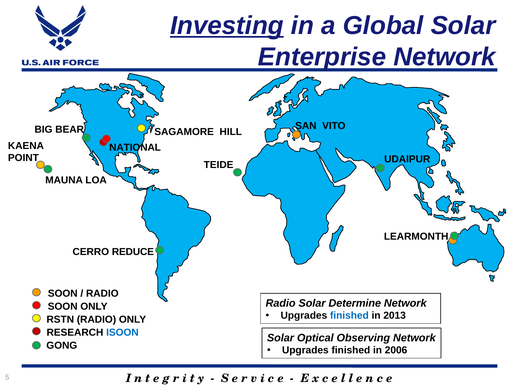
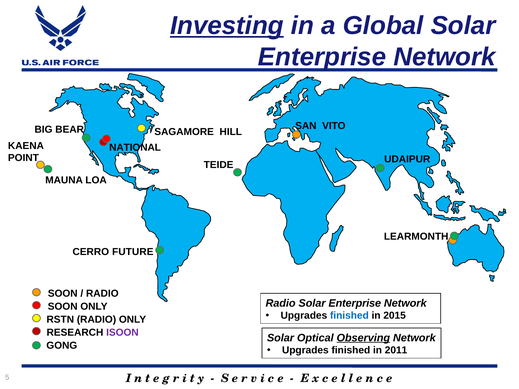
REDUCE: REDUCE -> FUTURE (133, 252)
Radio Solar Determine: Determine -> Enterprise (355, 303)
2013: 2013 -> 2015 (395, 316)
ISOON colour: blue -> purple (122, 333)
Observing underline: none -> present (363, 338)
2006: 2006 -> 2011 (396, 351)
